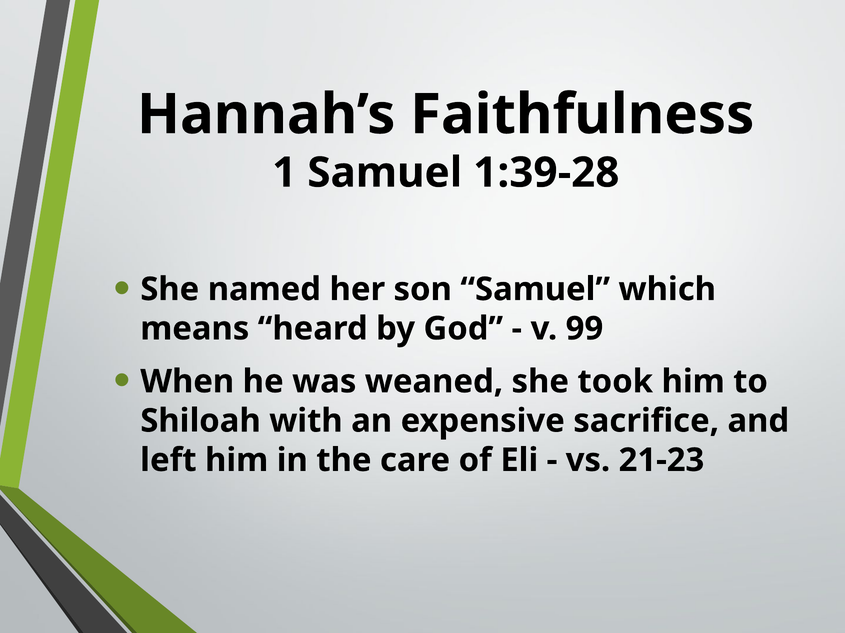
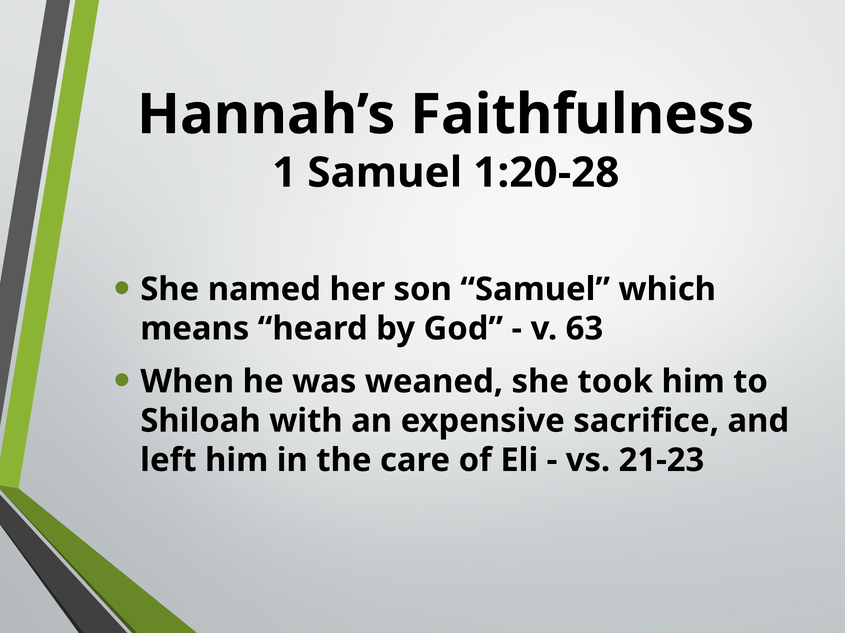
1:39-28: 1:39-28 -> 1:20-28 (546, 173)
99: 99 -> 63 (584, 329)
